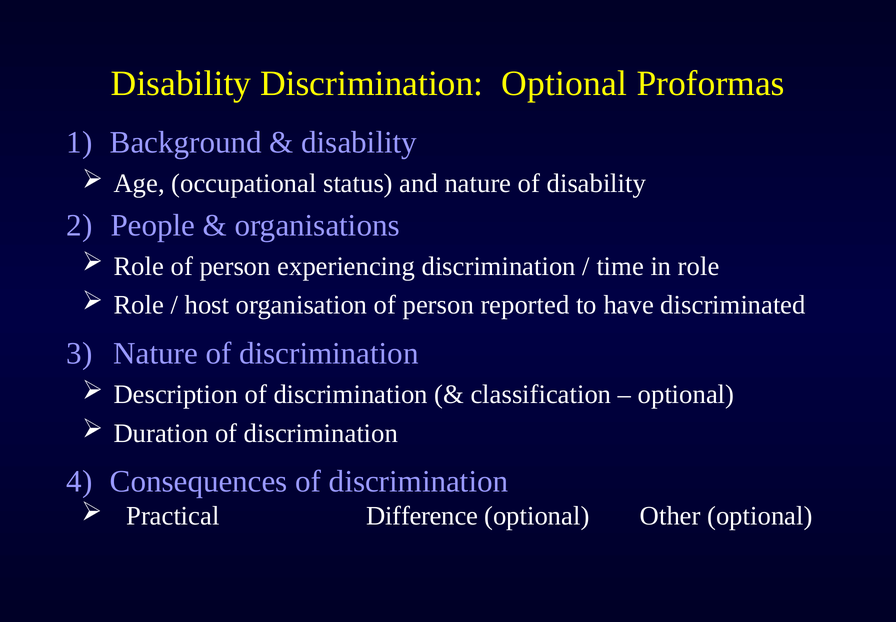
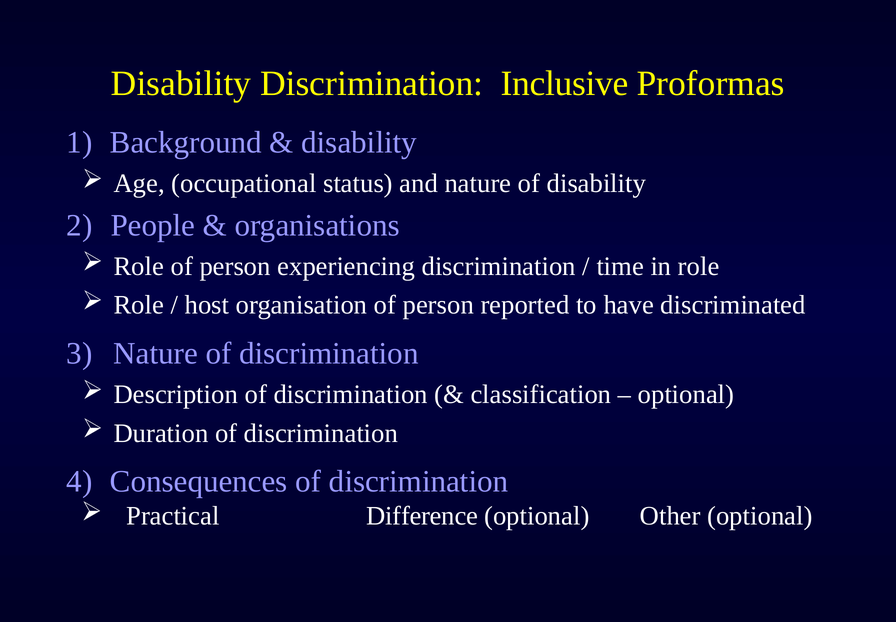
Discrimination Optional: Optional -> Inclusive (565, 83)
